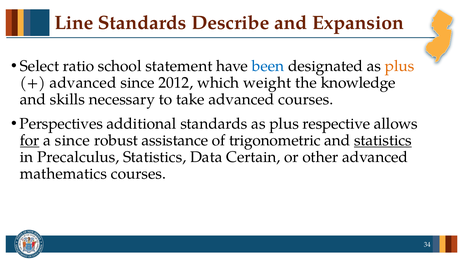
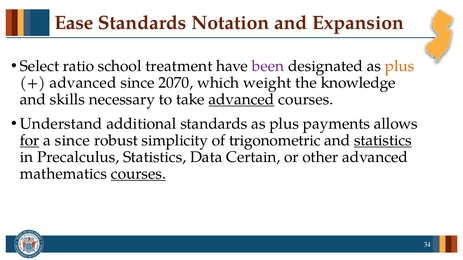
Line: Line -> Ease (74, 23)
Describe: Describe -> Notation (230, 23)
statement: statement -> treatment (179, 66)
been colour: blue -> purple (268, 66)
2012: 2012 -> 2070 (176, 83)
advanced underline: none -> present (241, 100)
Perspectives: Perspectives -> Understand (61, 124)
respective: respective -> payments (336, 124)
assistance: assistance -> simplicity (175, 141)
courses underline: none -> present (138, 174)
